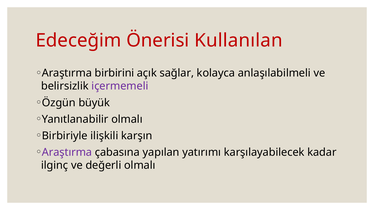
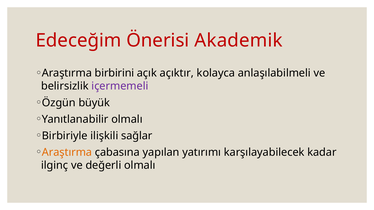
Kullanılan: Kullanılan -> Akademik (239, 41)
sağlar: sağlar -> açıktır (177, 73)
karşın: karşın -> sağlar (137, 136)
Araştırma colour: purple -> orange (67, 153)
